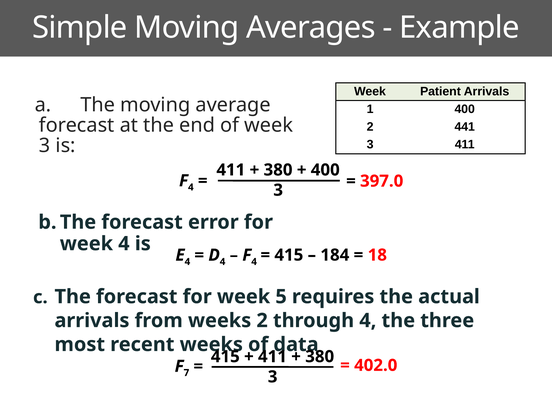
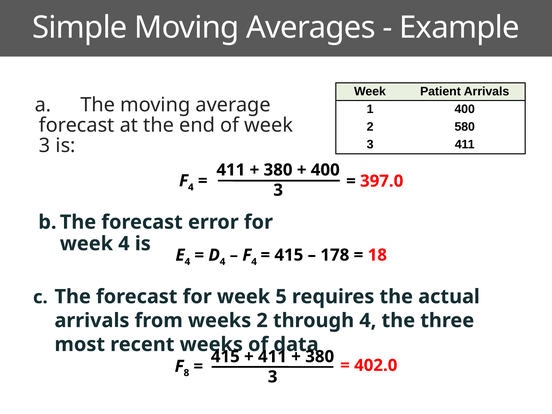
441: 441 -> 580 (465, 127)
184: 184 -> 178 (335, 255)
7: 7 -> 8 (186, 373)
